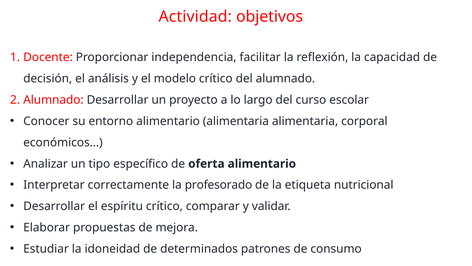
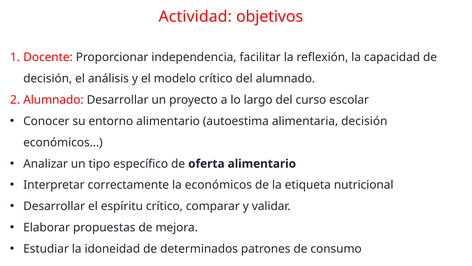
alimentario alimentaria: alimentaria -> autoestima (236, 121)
alimentaria corporal: corporal -> decisión (364, 121)
la profesorado: profesorado -> económicos (218, 185)
